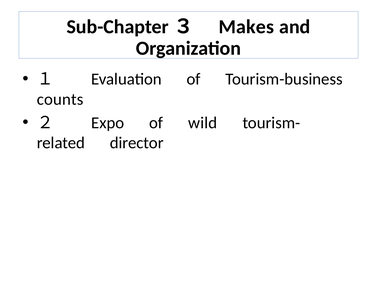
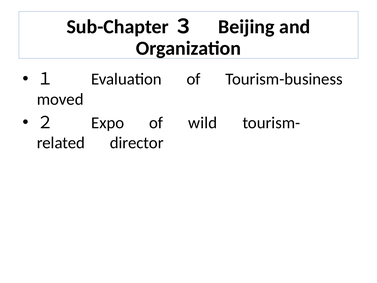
Makes: Makes -> Beijing (246, 27)
counts: counts -> moved (60, 99)
